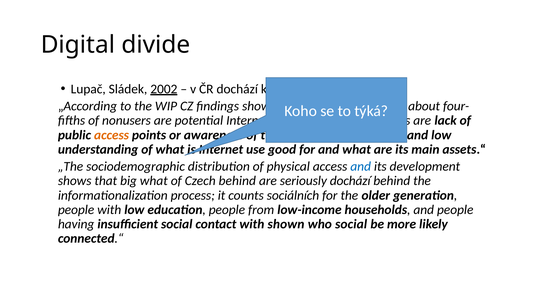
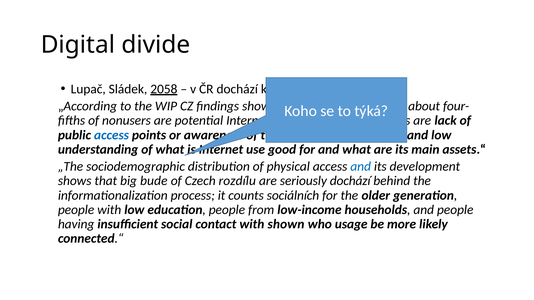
2002: 2002 -> 2058 (164, 89)
access colour: orange -> blue (112, 135)
big what: what -> bude (154, 181)
Czech behind: behind -> rozdílu (237, 181)
who social: social -> usage (351, 224)
